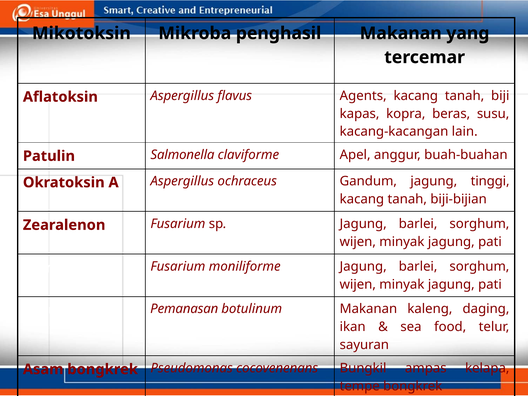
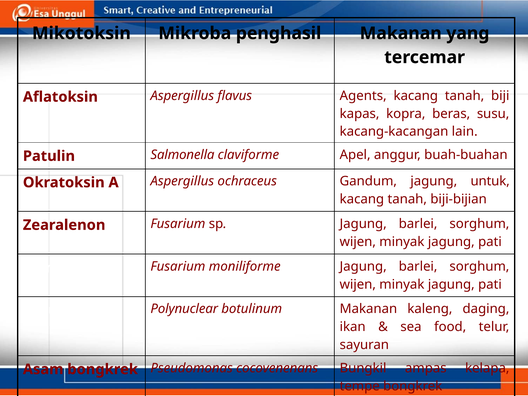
tinggi: tinggi -> untuk (490, 181)
Pemanasan: Pemanasan -> Polynuclear (184, 309)
